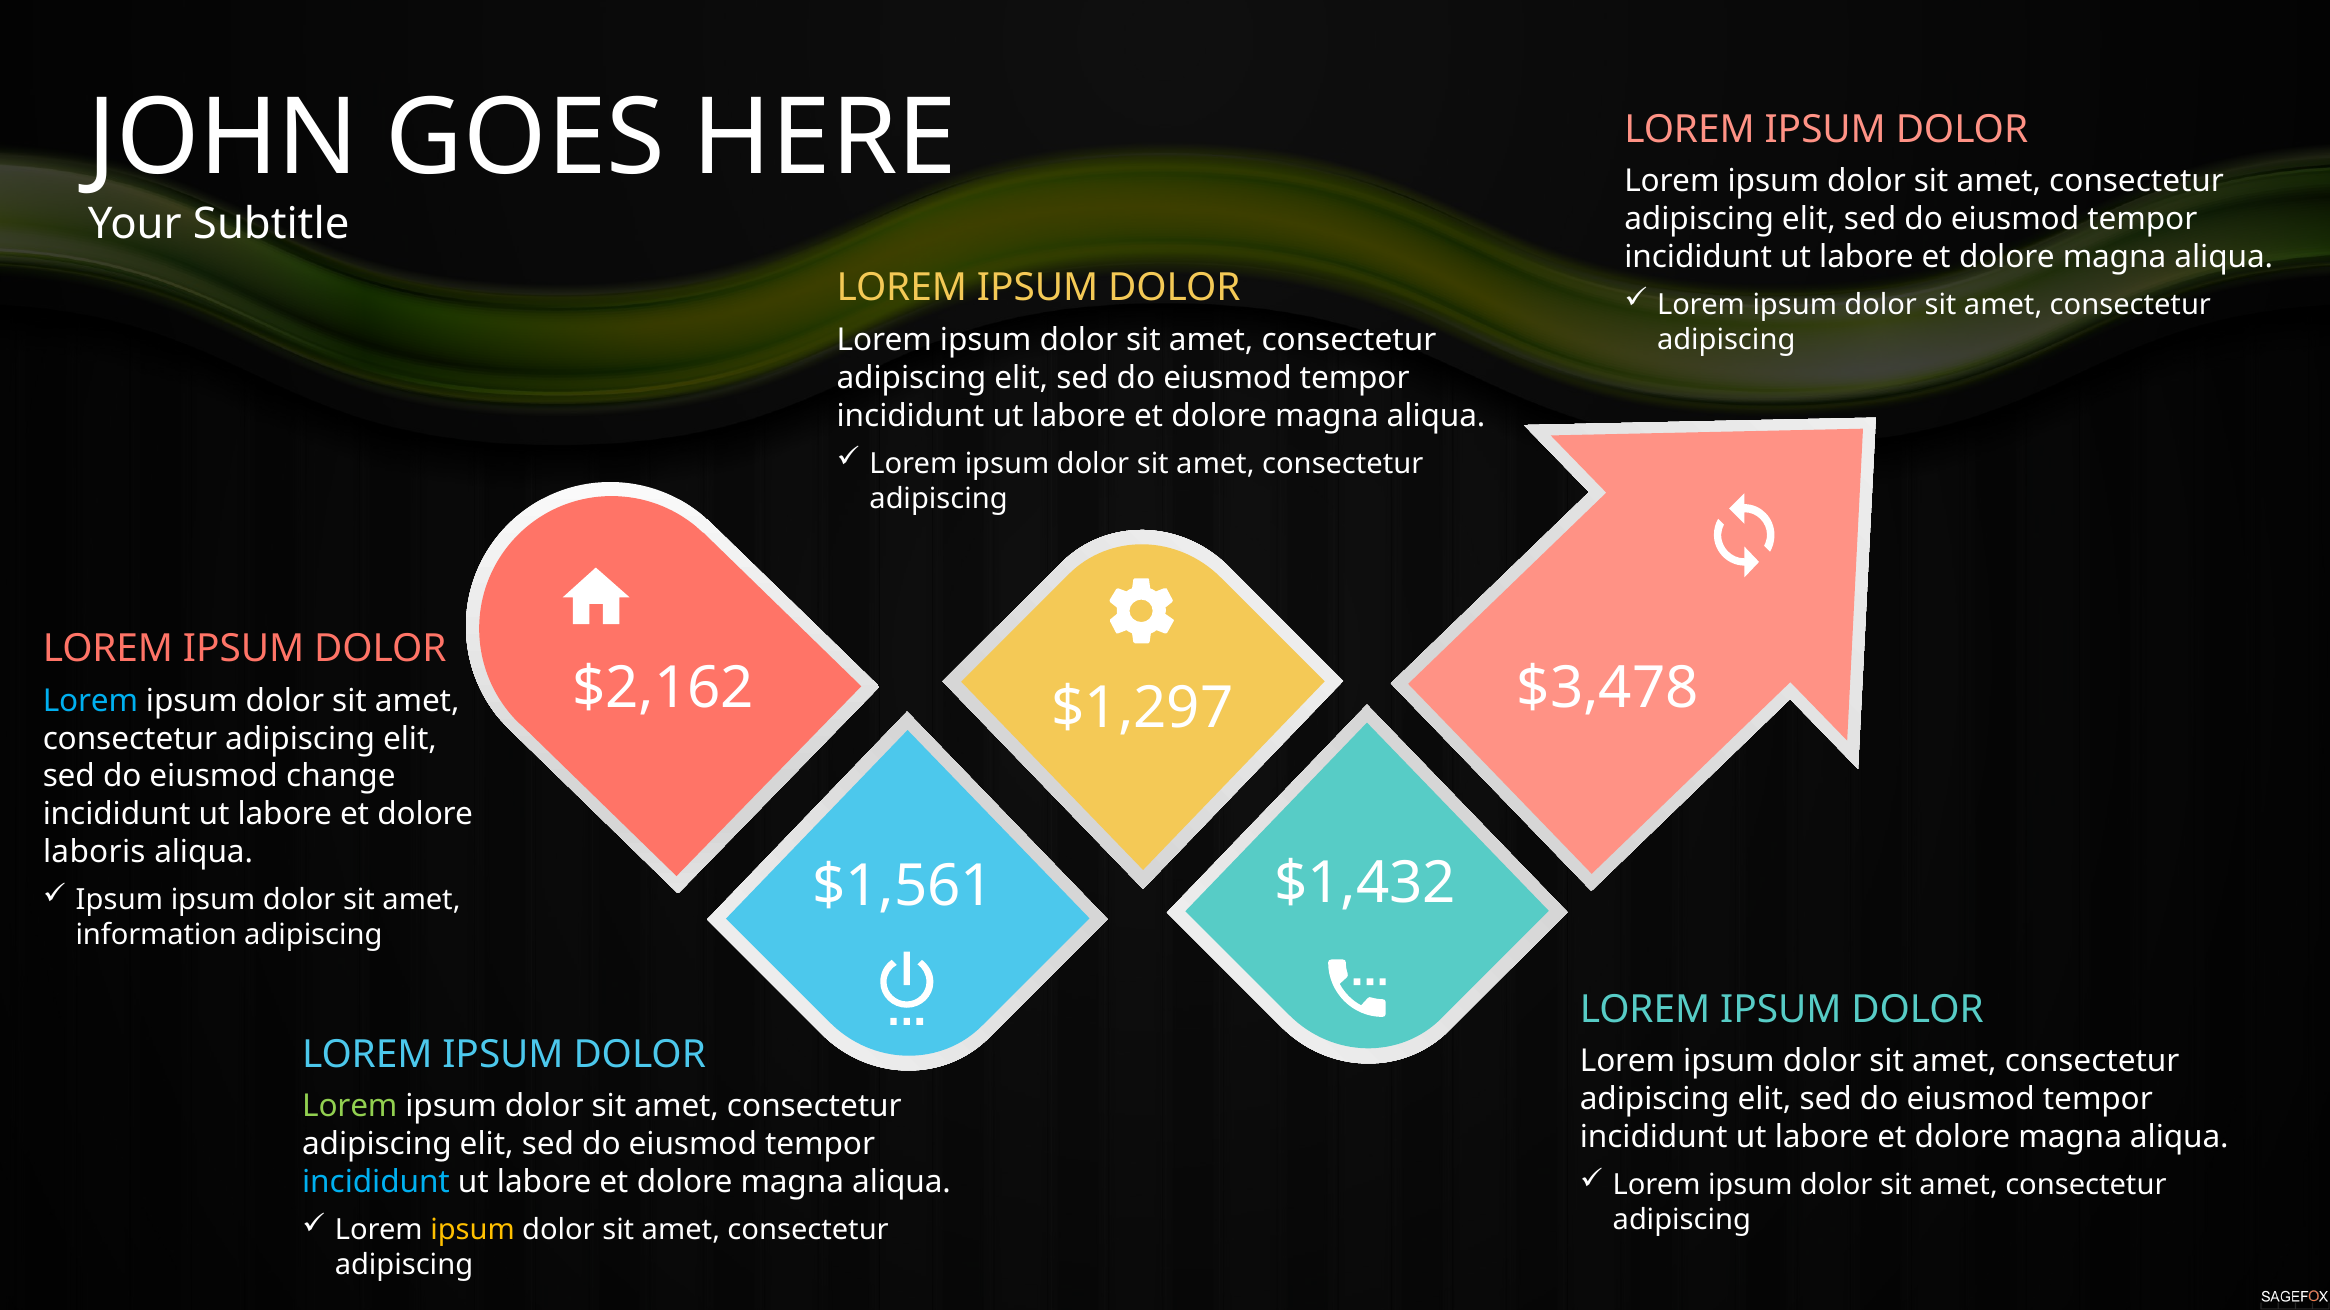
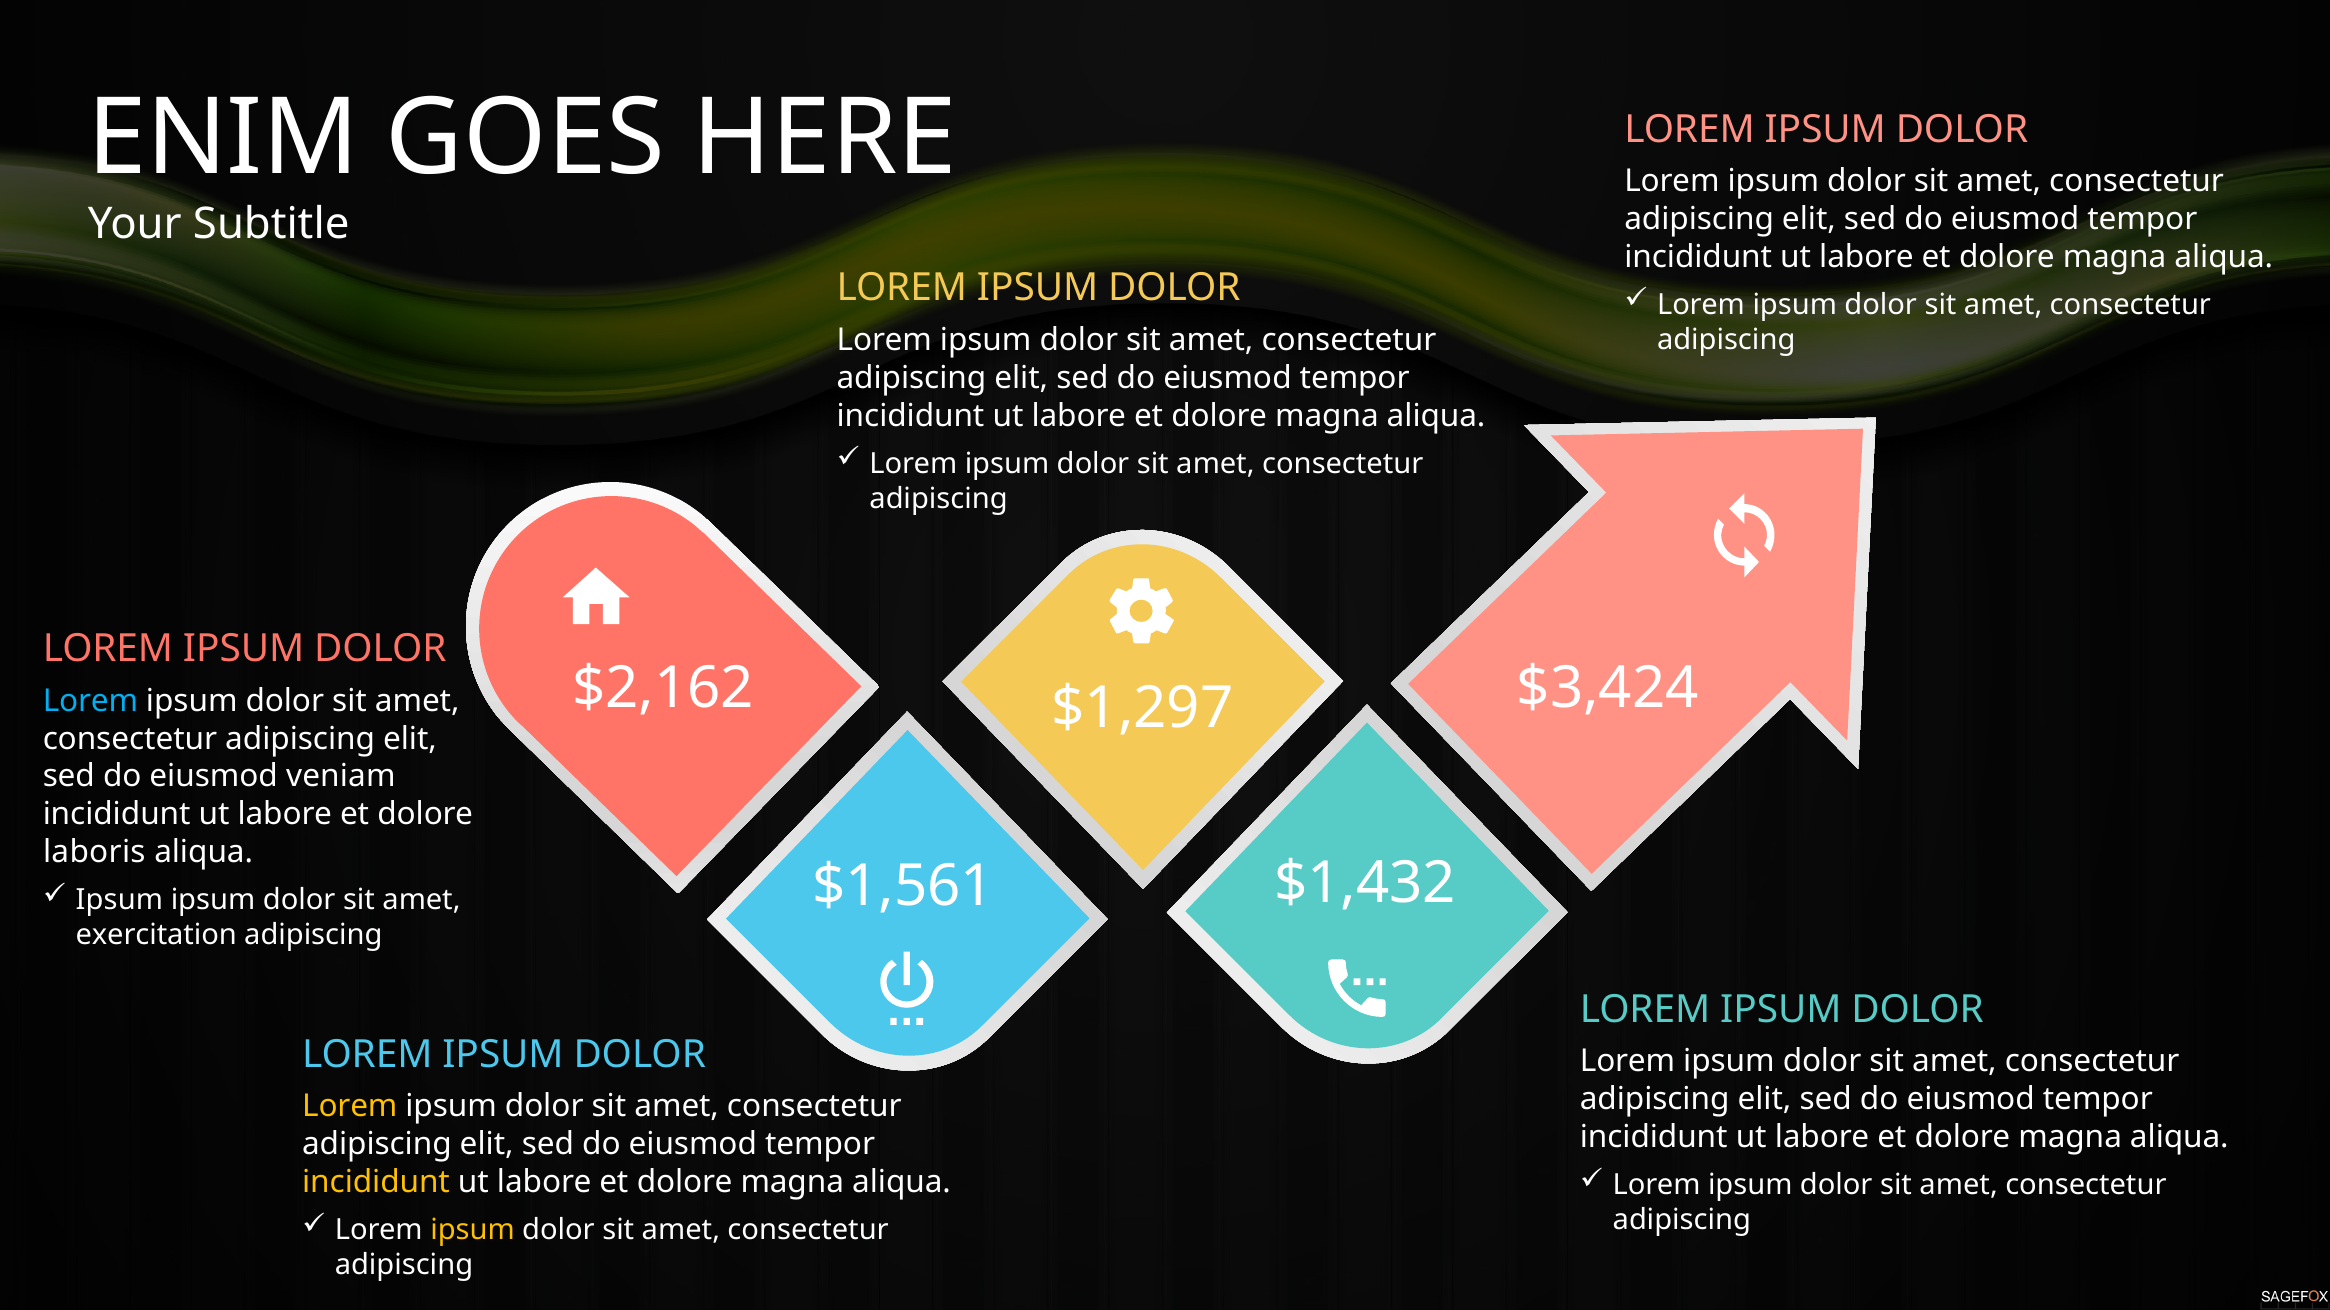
JOHN: JOHN -> ENIM (223, 138)
$3,478: $3,478 -> $3,424 (1608, 689)
change: change -> veniam (341, 777)
information: information -> exercitation (156, 935)
Lorem colour: light green -> yellow (350, 1107)
incididunt colour: light blue -> yellow (376, 1183)
